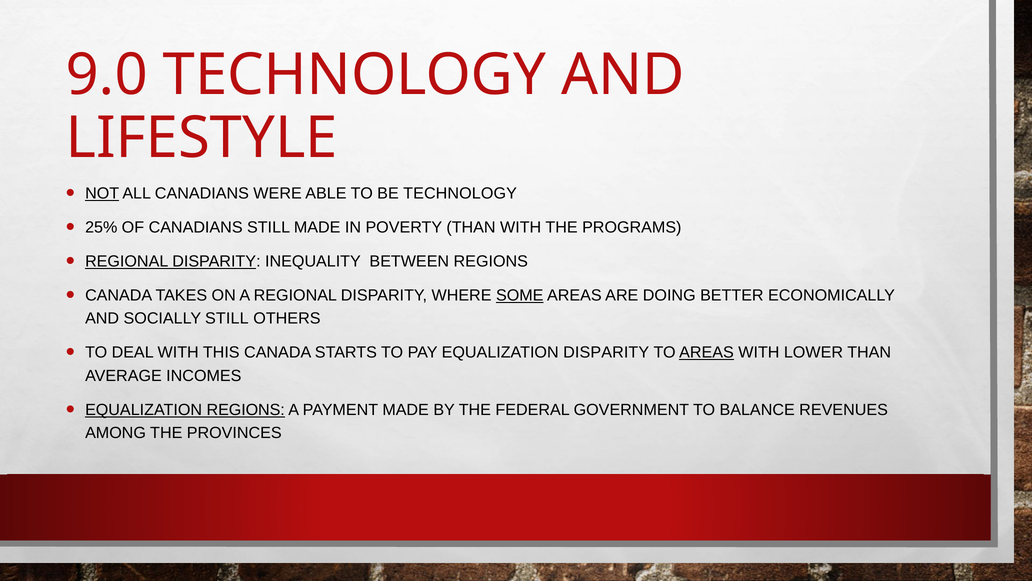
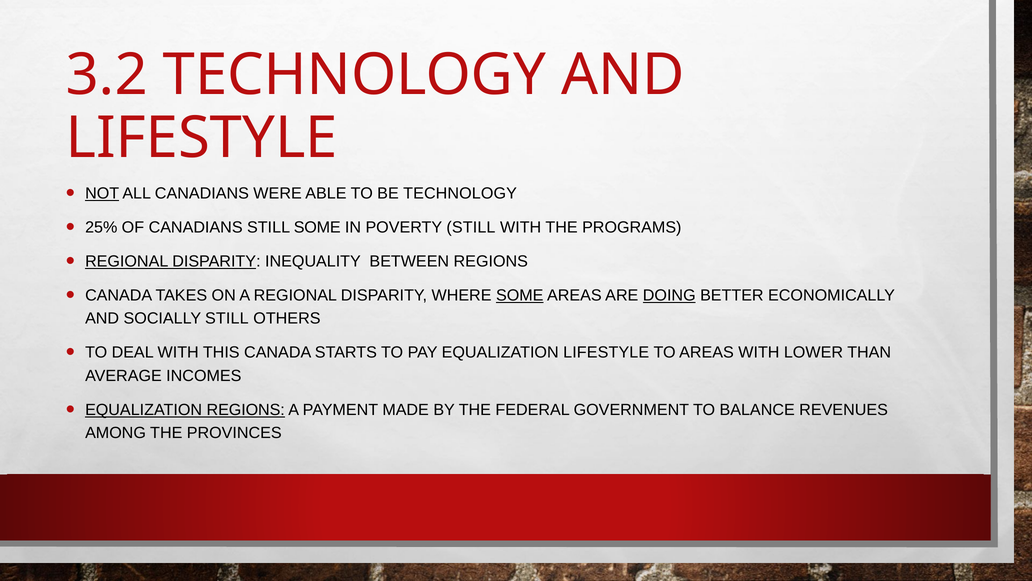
9.0: 9.0 -> 3.2 (107, 75)
STILL MADE: MADE -> SOME (317, 227)
POVERTY THAN: THAN -> STILL (471, 227)
DOING underline: none -> present (669, 295)
EQUALIZATION DISPARITY: DISPARITY -> LIFESTYLE (606, 352)
AREAS underline: present -> none (707, 352)
